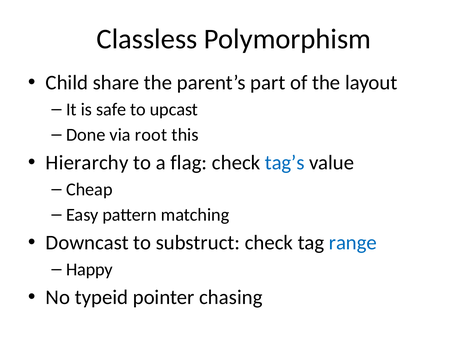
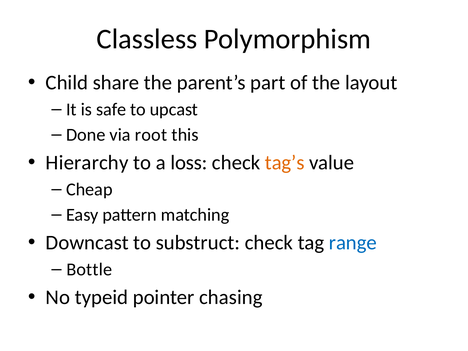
flag: flag -> loss (189, 163)
tag’s colour: blue -> orange (285, 163)
Happy: Happy -> Bottle (89, 270)
